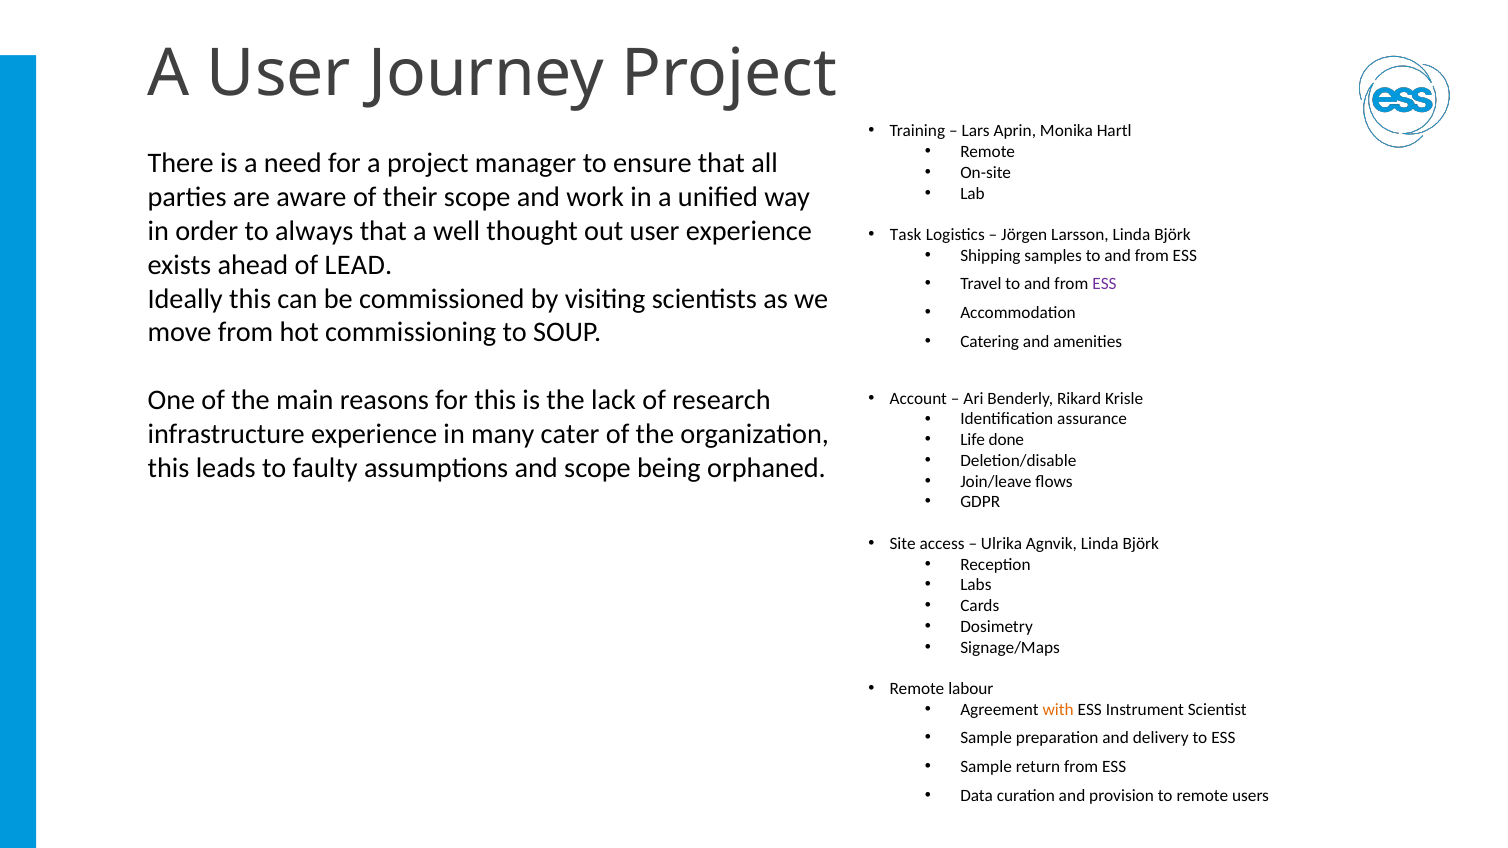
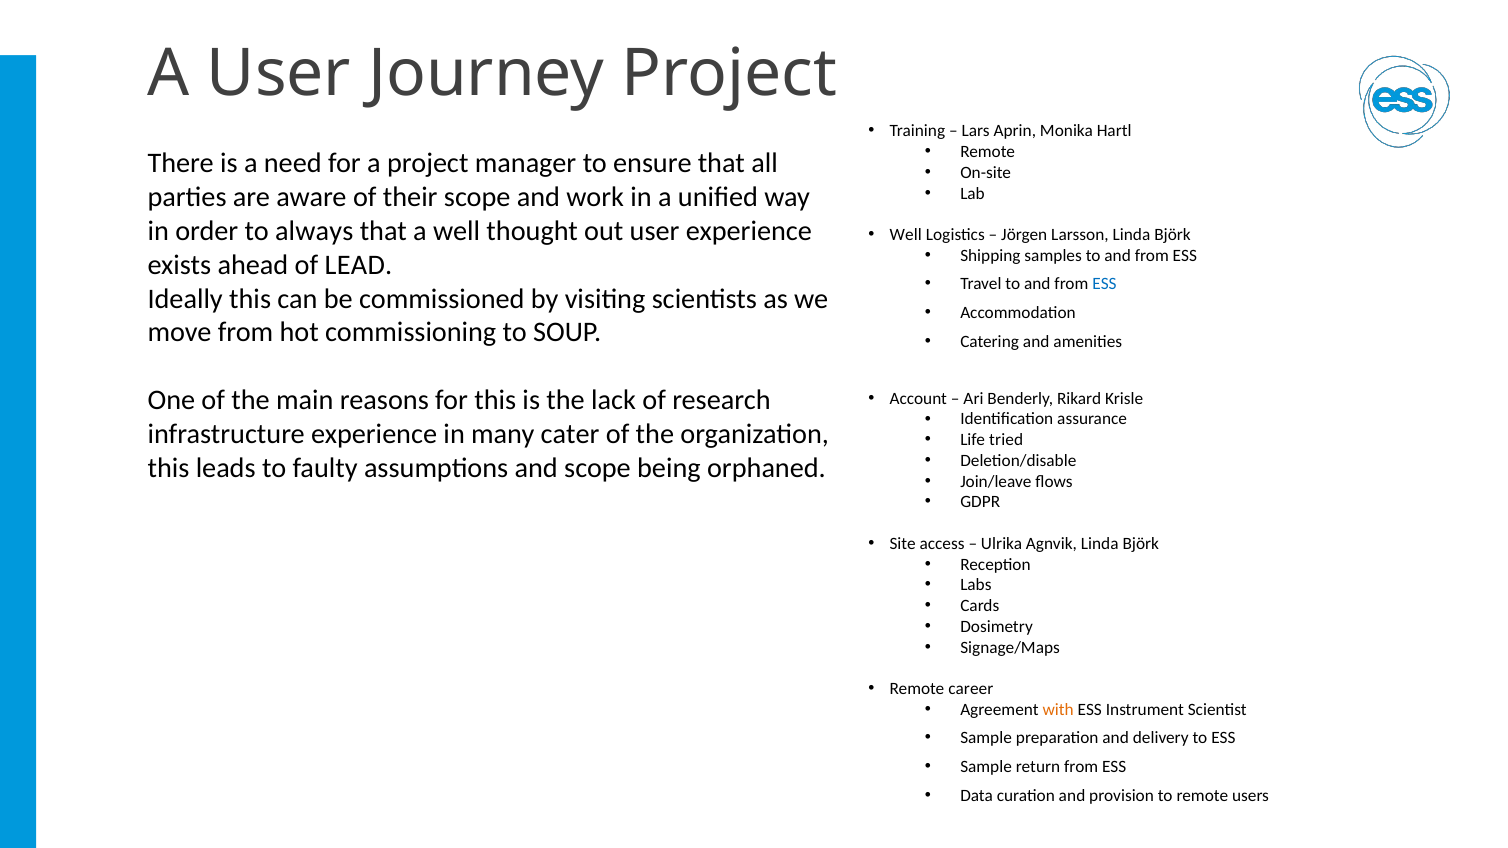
Task: Task -> Well (906, 235)
ESS colour: purple -> blue (1104, 284)
done: done -> tried (1006, 440)
labour: labour -> career (971, 689)
